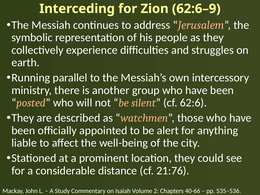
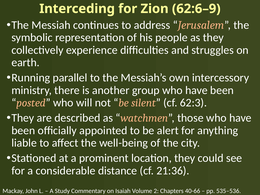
62:6: 62:6 -> 62:3 (193, 103)
21:76: 21:76 -> 21:36 (173, 171)
